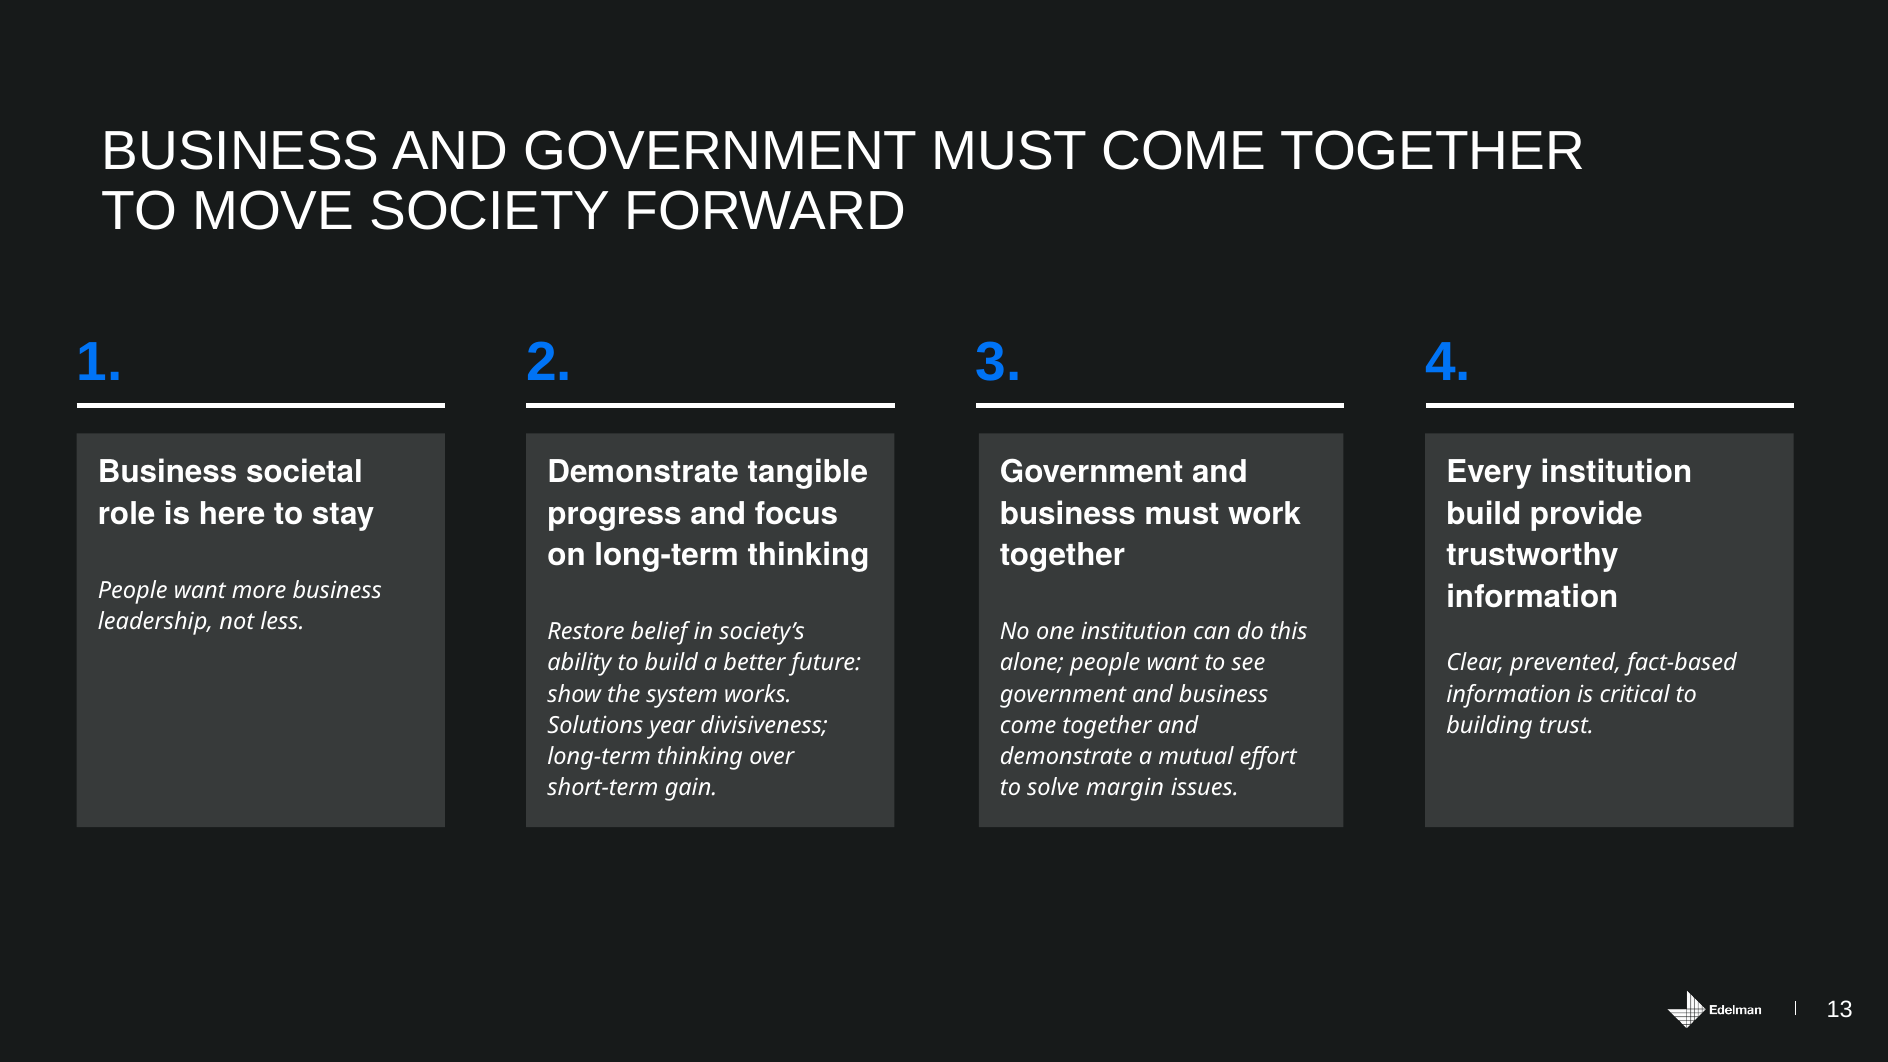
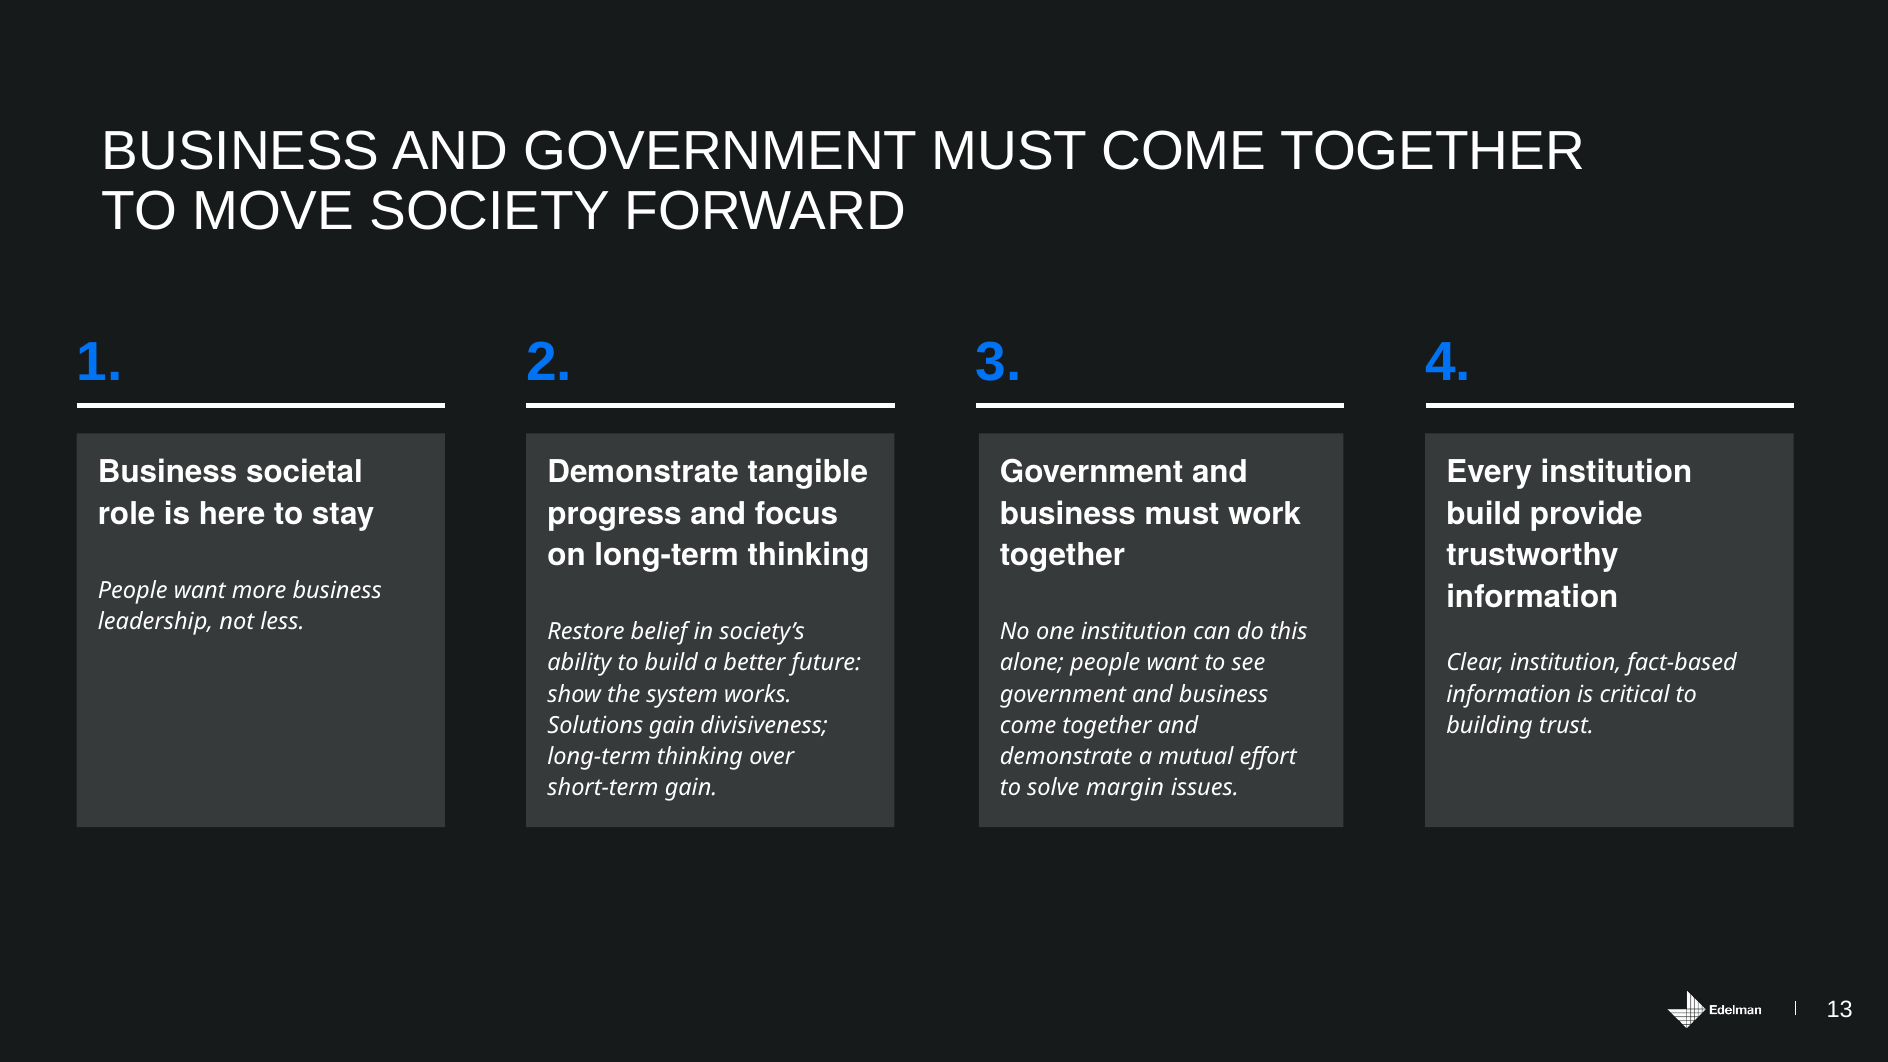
Clear prevented: prevented -> institution (1566, 663)
Solutions year: year -> gain (672, 725)
